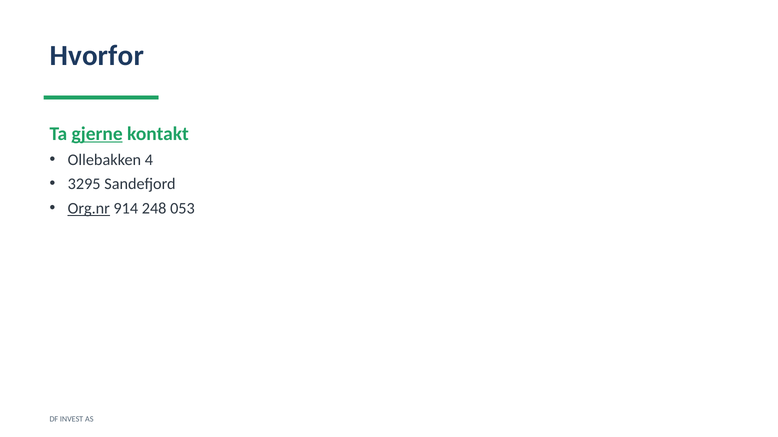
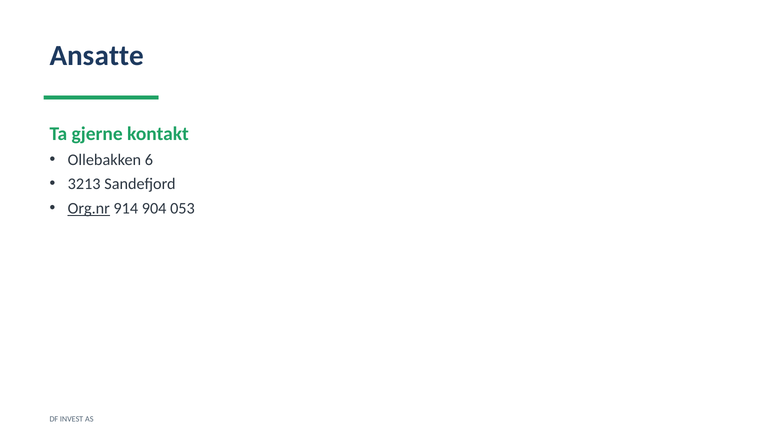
Hvorfor: Hvorfor -> Ansatte (97, 56)
gjerne underline: present -> none (97, 134)
4: 4 -> 6 (149, 160)
3295: 3295 -> 3213 (84, 184)
248: 248 -> 904 (154, 209)
